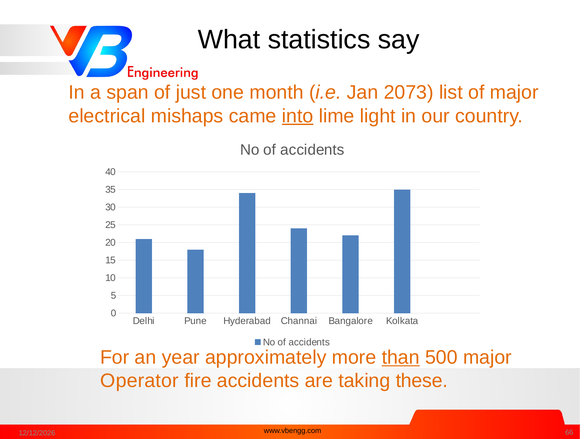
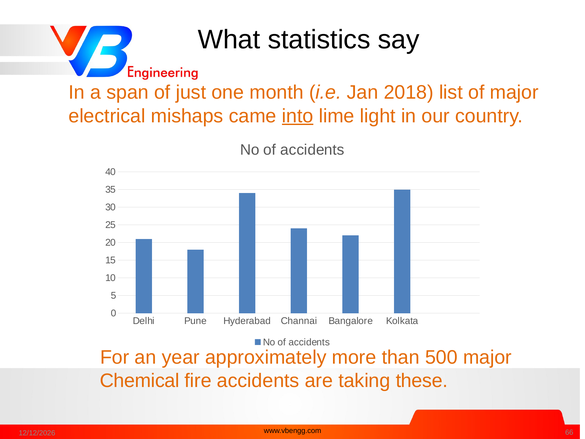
2073: 2073 -> 2018 (409, 92)
than underline: present -> none (401, 357)
Operator: Operator -> Chemical (140, 381)
